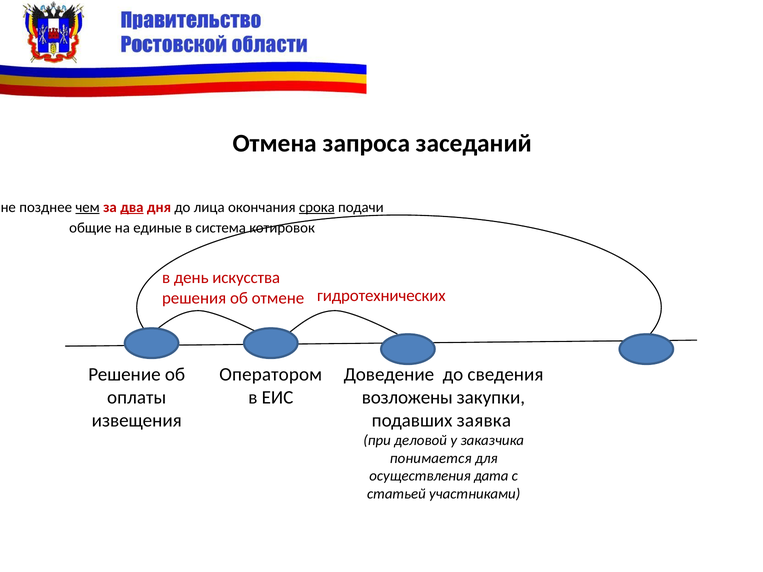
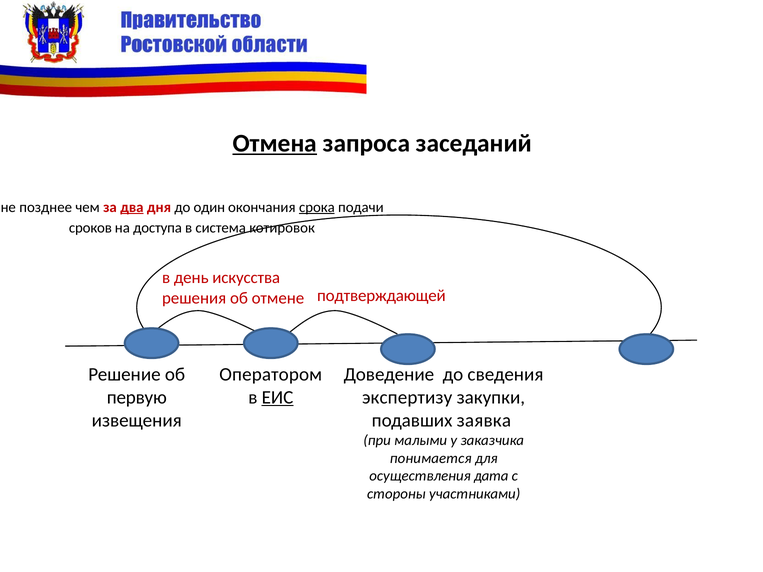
Отмена underline: none -> present (275, 143)
чем underline: present -> none (88, 207)
лица: лица -> один (209, 207)
общие: общие -> сроков (90, 228)
единые: единые -> доступа (158, 228)
гидротехнических: гидротехнических -> подтверждающей (381, 296)
оплаты: оплаты -> первую (137, 398)
ЕИС underline: none -> present (277, 398)
возложены: возложены -> экспертизу (407, 398)
деловой: деловой -> малыми (421, 441)
статьей: статьей -> стороны (396, 494)
